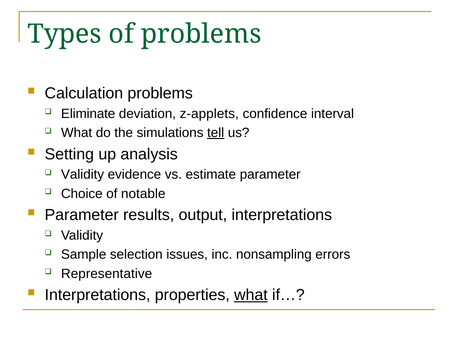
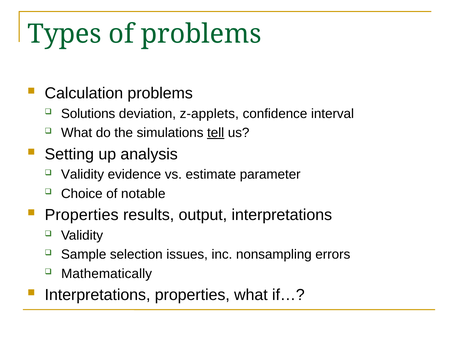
Eliminate: Eliminate -> Solutions (88, 114)
Parameter: Parameter -> Properties (82, 215)
Representative: Representative -> Mathematically (107, 273)
what underline: present -> none (251, 295)
